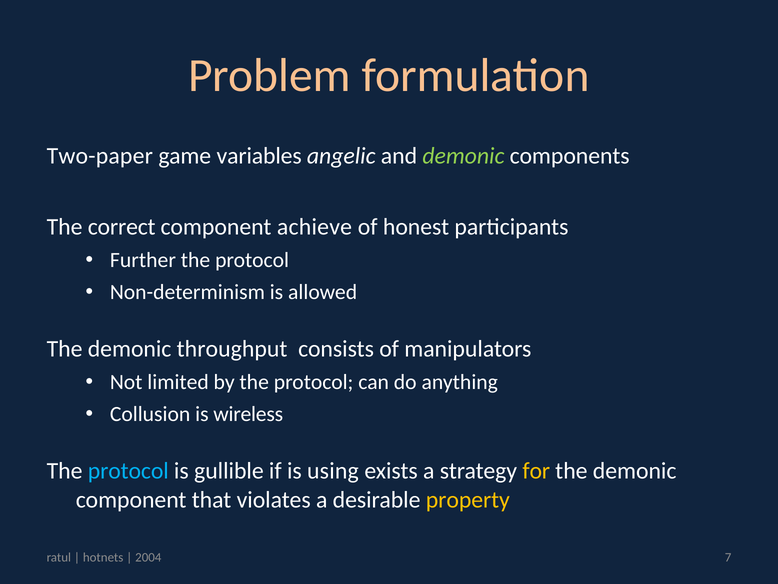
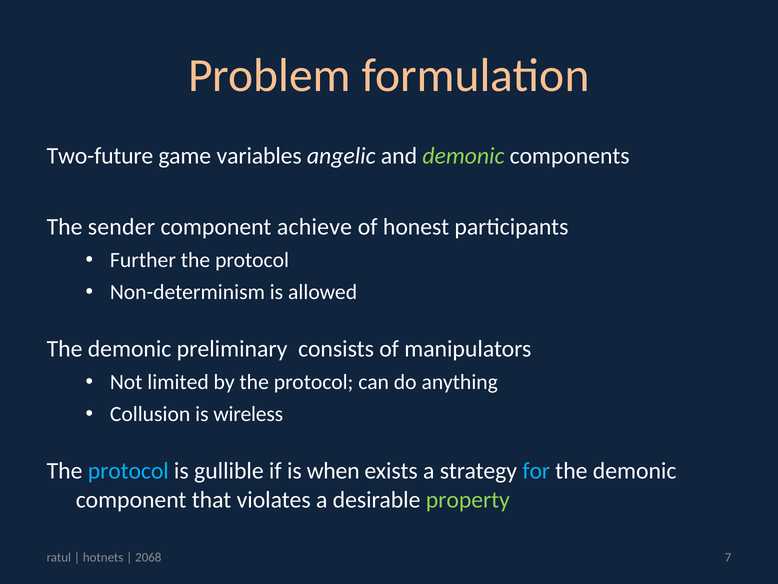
Two-paper: Two-paper -> Two-future (100, 156)
correct: correct -> sender (121, 227)
throughput: throughput -> preliminary (232, 349)
using: using -> when (333, 471)
for colour: yellow -> light blue (536, 471)
property colour: yellow -> light green (468, 499)
2004: 2004 -> 2068 (148, 557)
